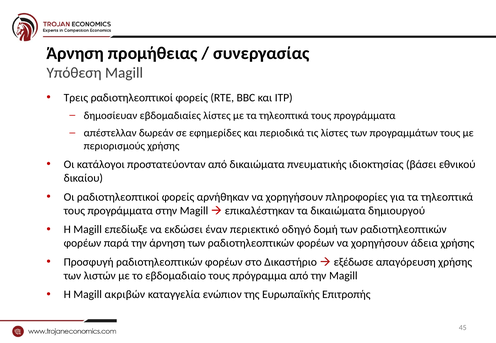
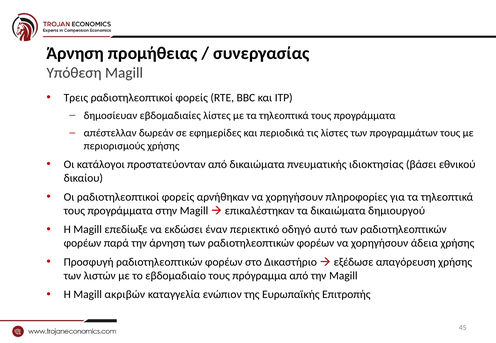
δομή: δομή -> αυτό (326, 230)
